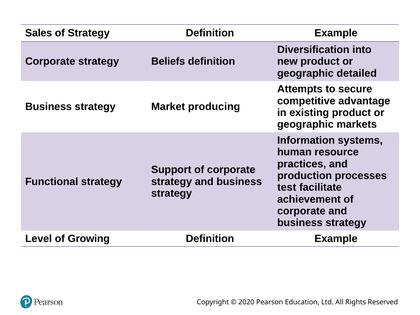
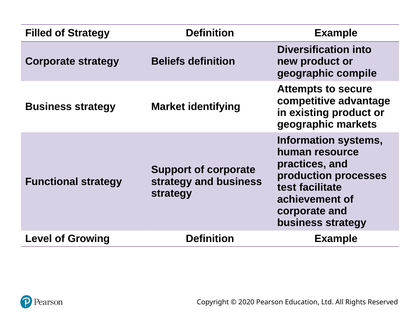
Sales: Sales -> Filled (39, 33)
detailed: detailed -> compile (357, 73)
producing: producing -> identifying (214, 107)
